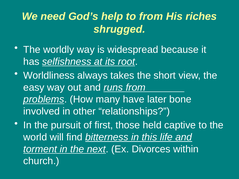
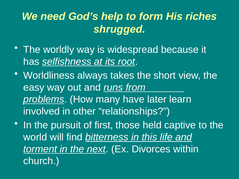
to from: from -> form (151, 16)
bone: bone -> learn (180, 99)
